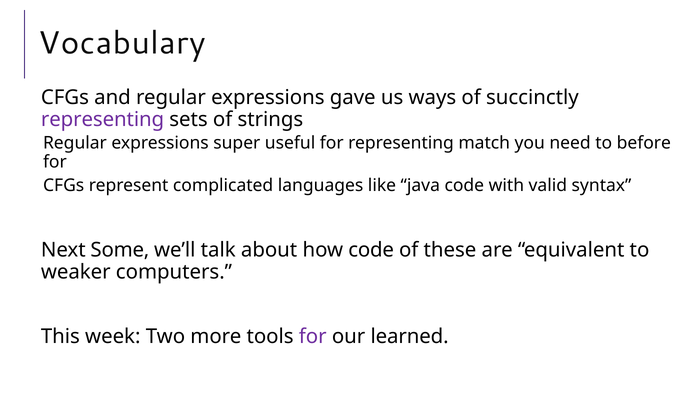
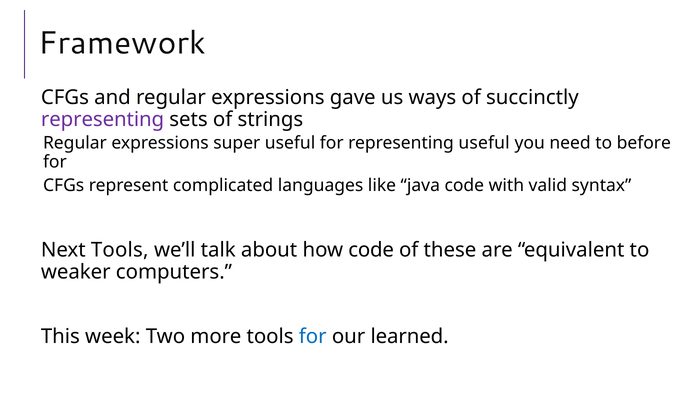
Vocabulary: Vocabulary -> Framework (122, 43)
representing match: match -> useful (484, 143)
Next Some: Some -> Tools (120, 250)
for colour: purple -> blue (313, 336)
